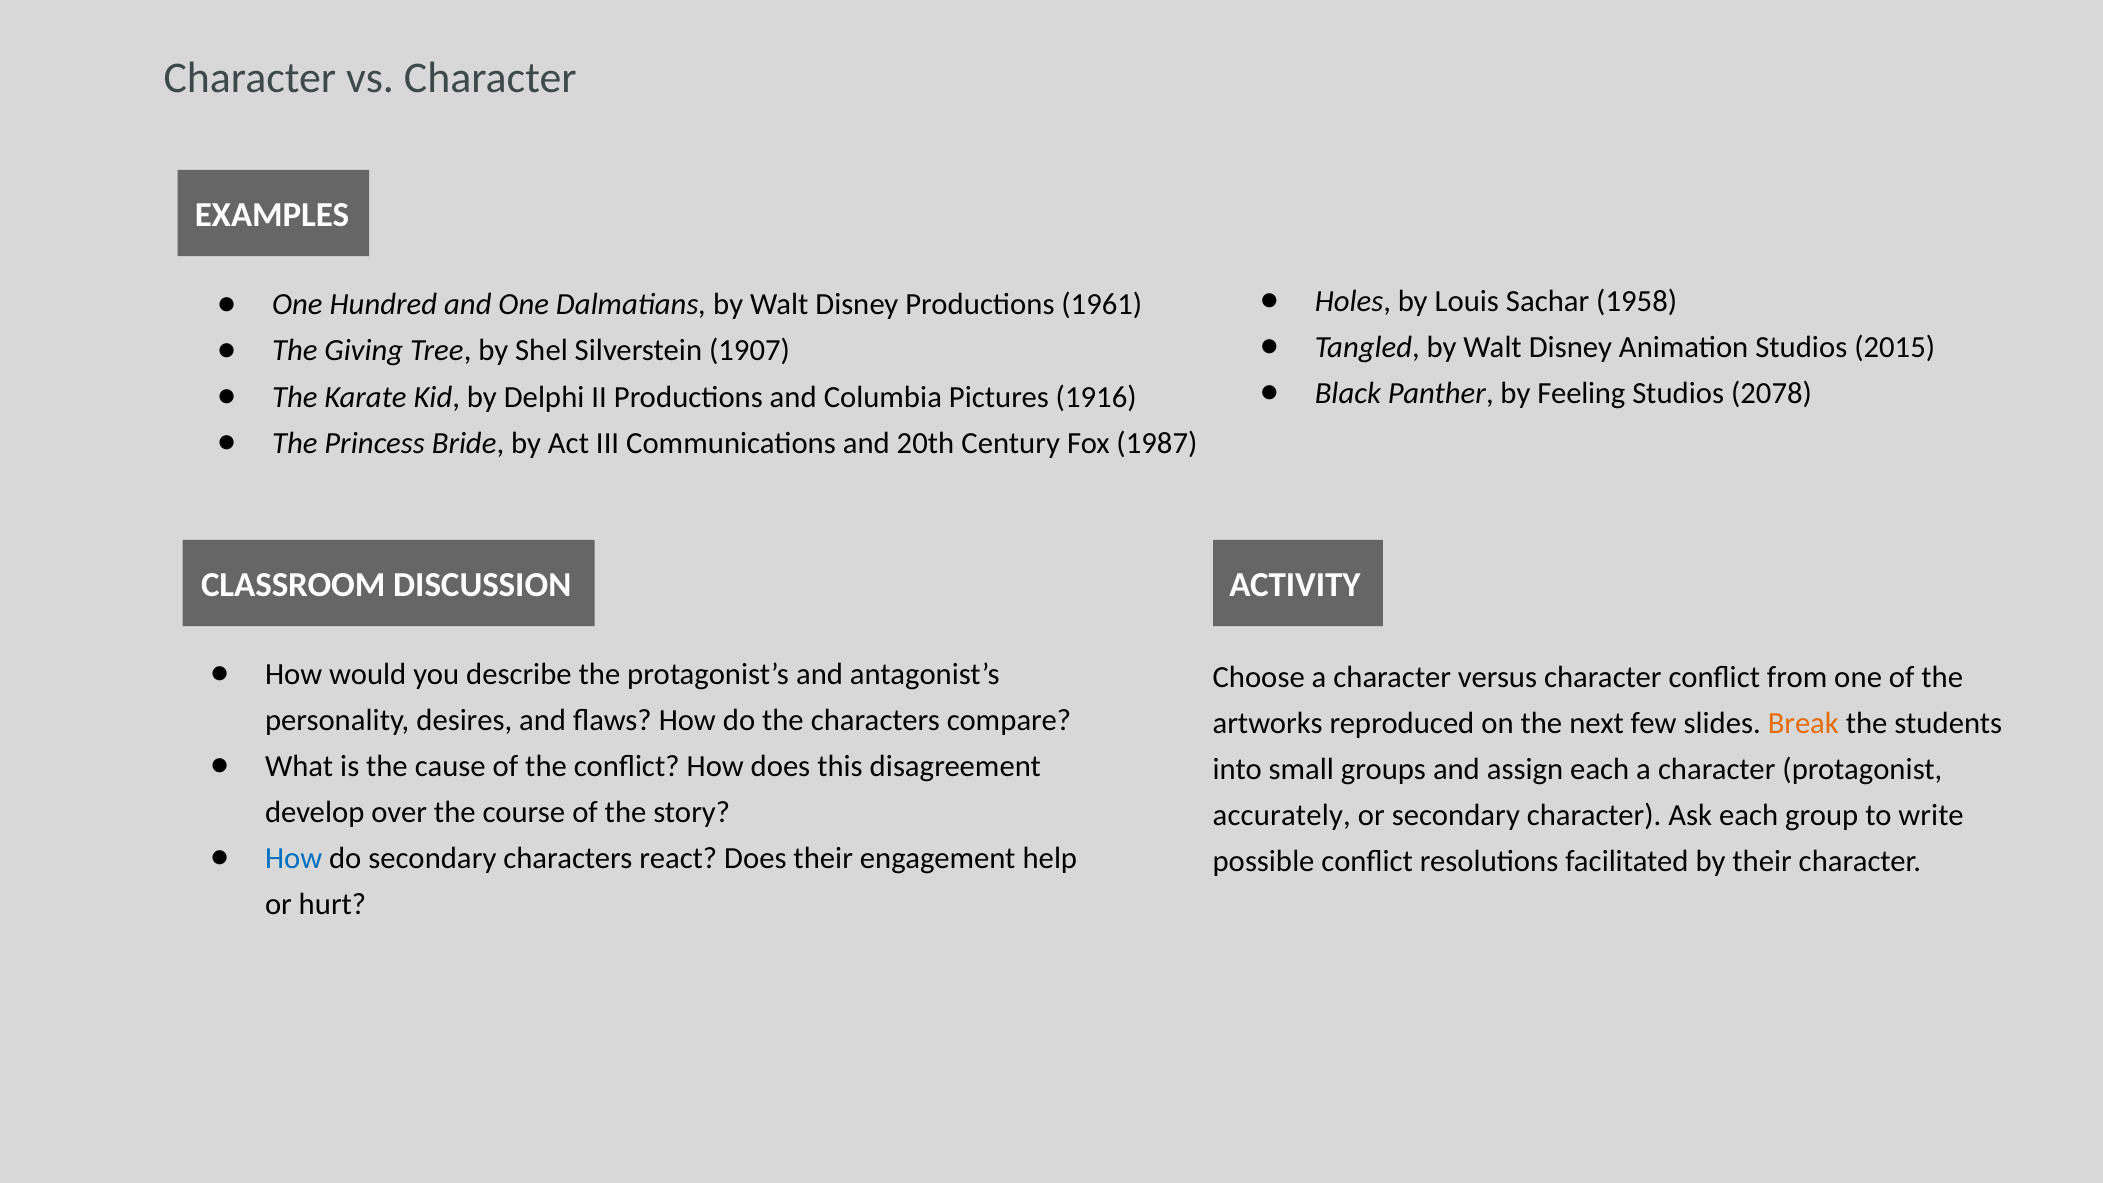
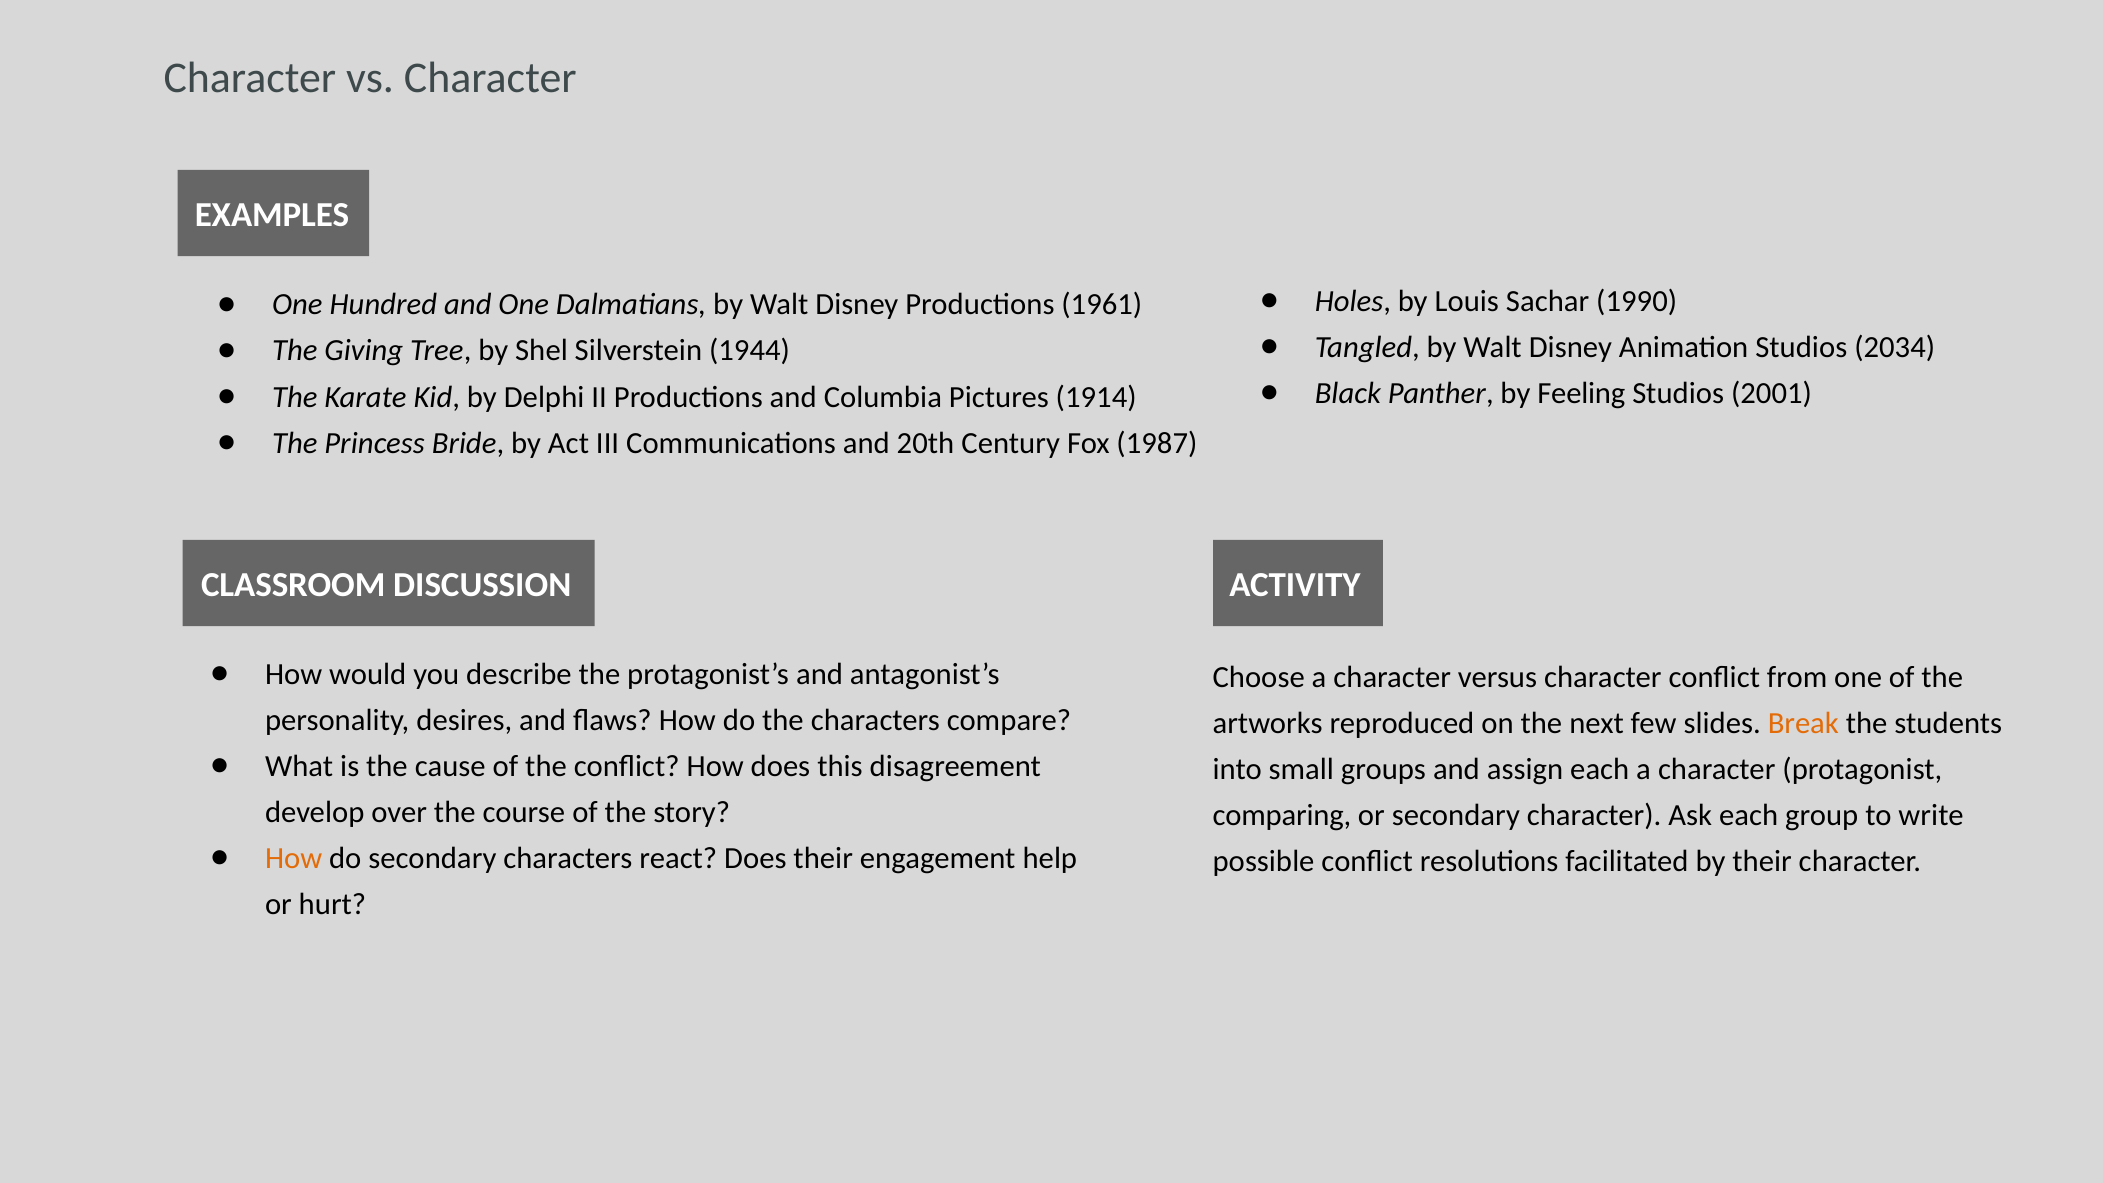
1958: 1958 -> 1990 (1637, 302)
2015: 2015 -> 2034 (1895, 348)
1907: 1907 -> 1944 (749, 351)
2078: 2078 -> 2001 (1772, 394)
1916: 1916 -> 1914 (1096, 397)
accurately: accurately -> comparing (1282, 815)
How colour: blue -> orange (294, 858)
